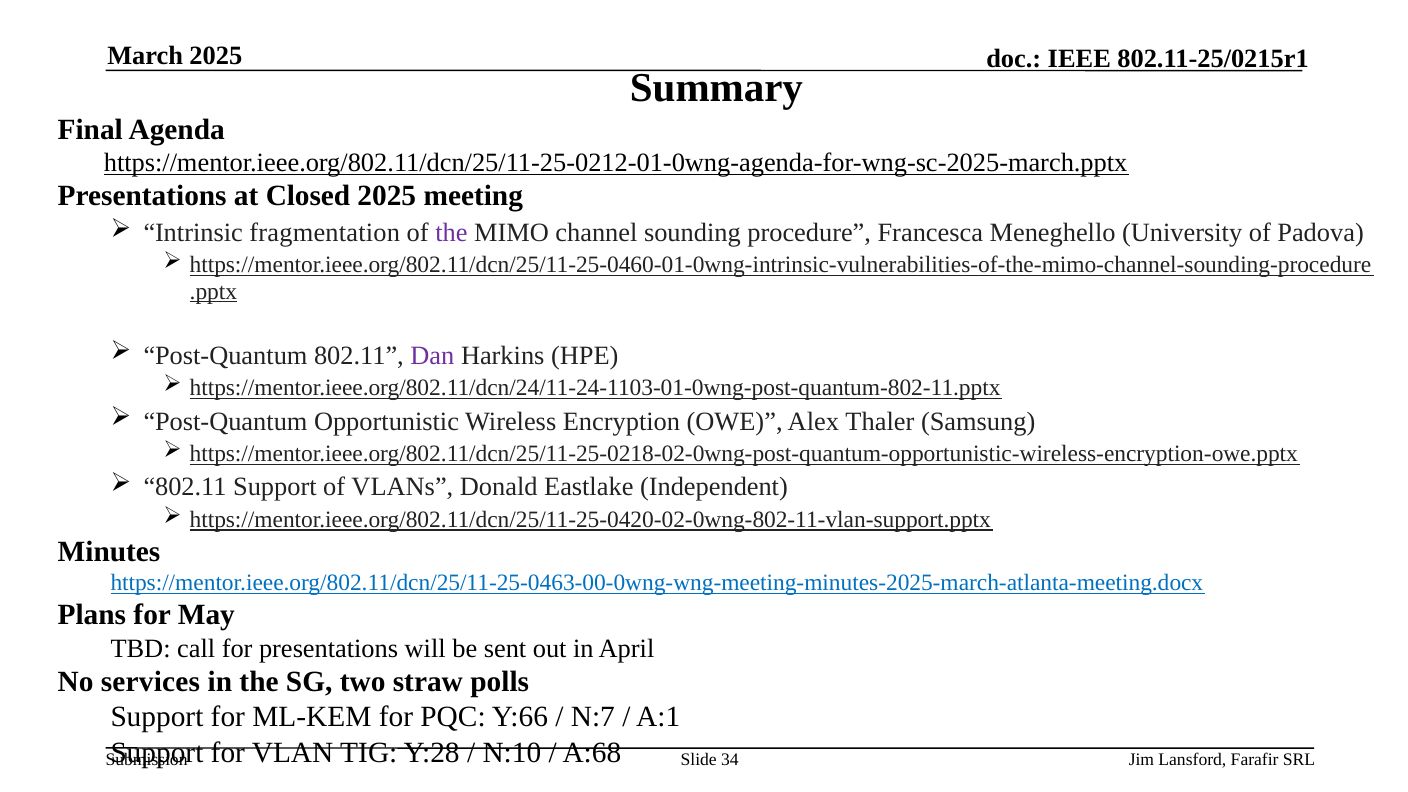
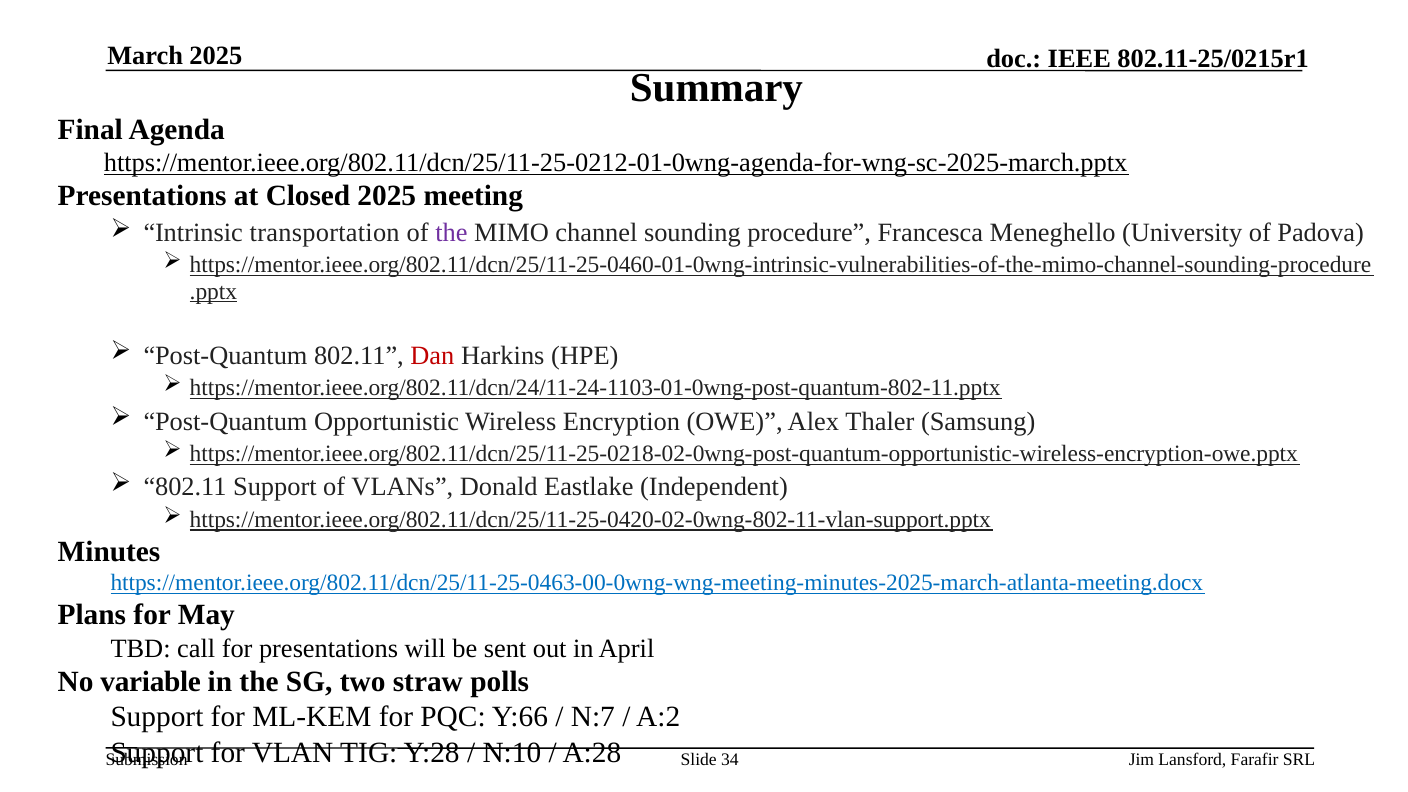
fragmentation: fragmentation -> transportation (325, 233)
Dan colour: purple -> red (432, 356)
services: services -> variable (151, 682)
A:1: A:1 -> A:2 (658, 717)
A:68: A:68 -> A:28 (592, 752)
